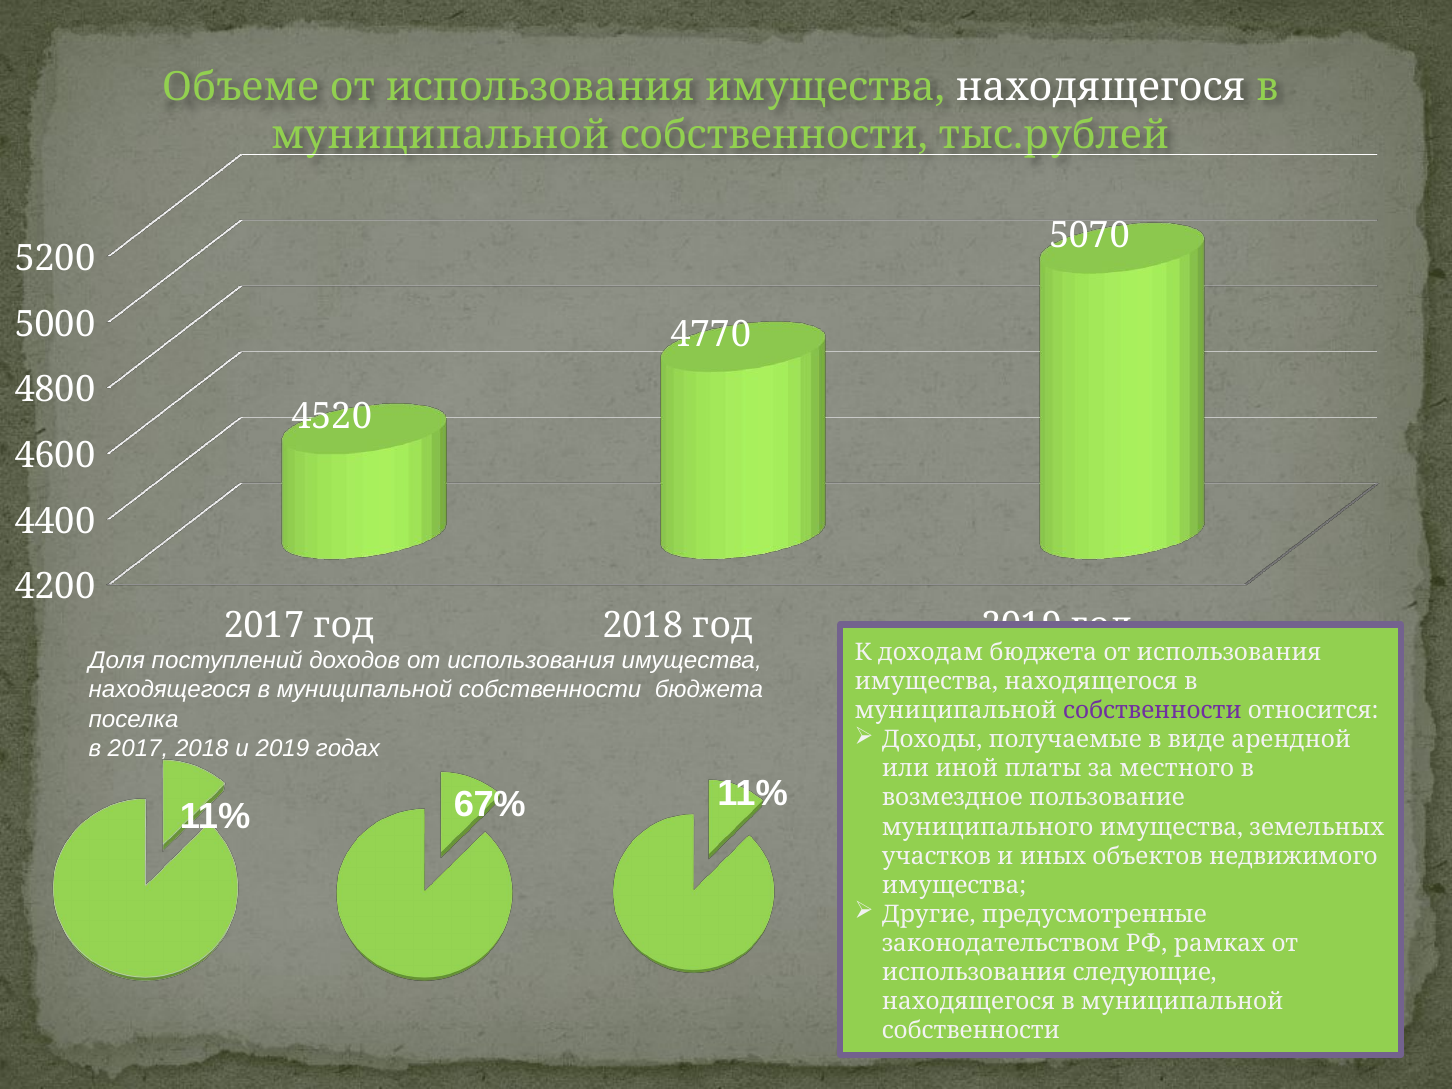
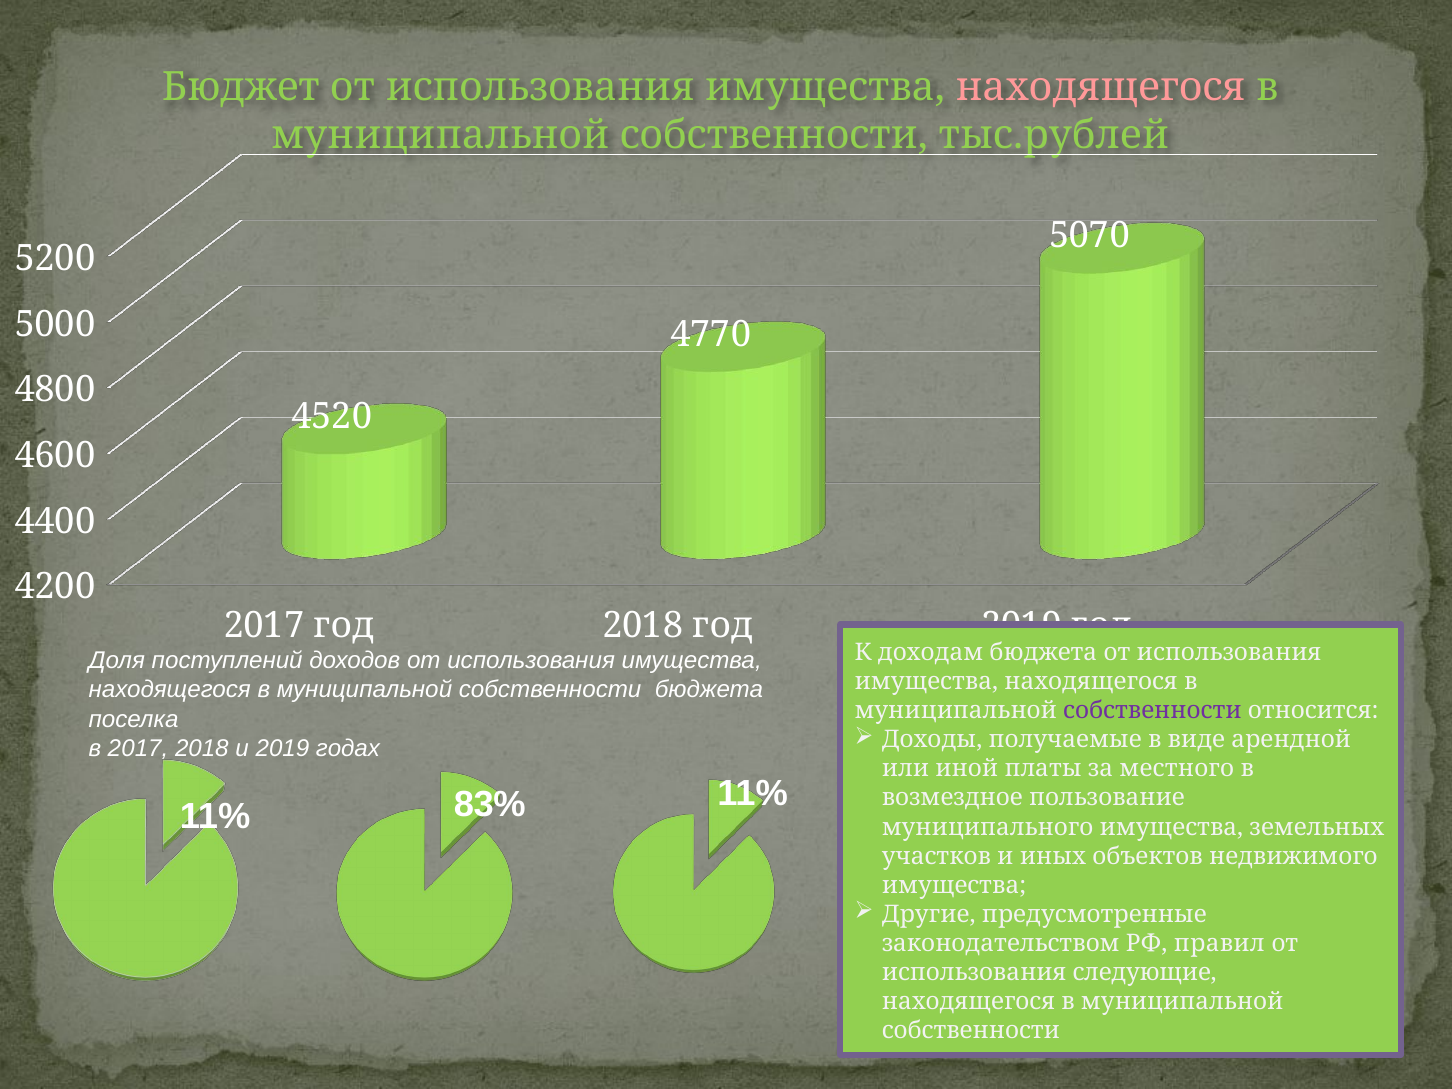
Объеме: Объеме -> Бюджет (241, 87)
находящегося colour: white -> pink (1100, 87)
67%: 67% -> 83% (490, 805)
рамках: рамках -> правил (1219, 943)
